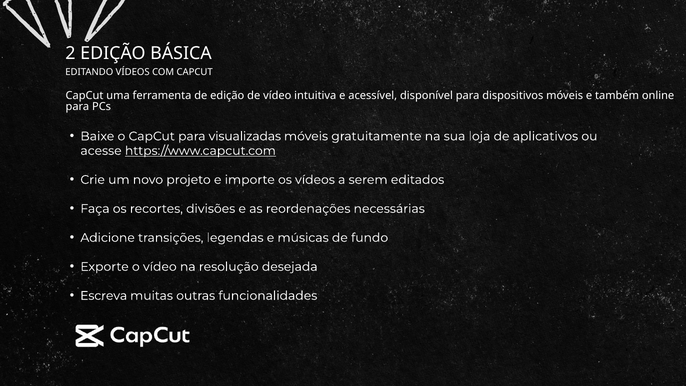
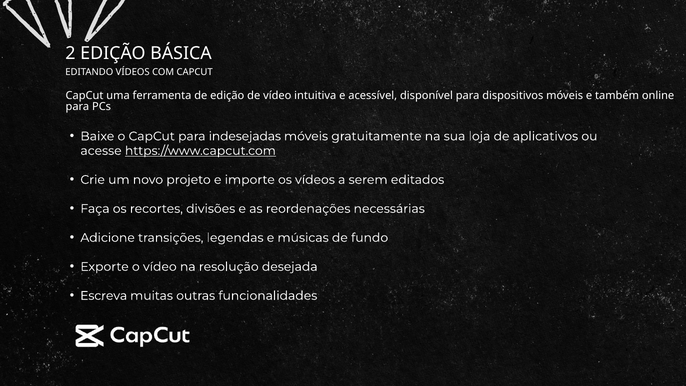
visualizadas: visualizadas -> indesejadas (245, 136)
